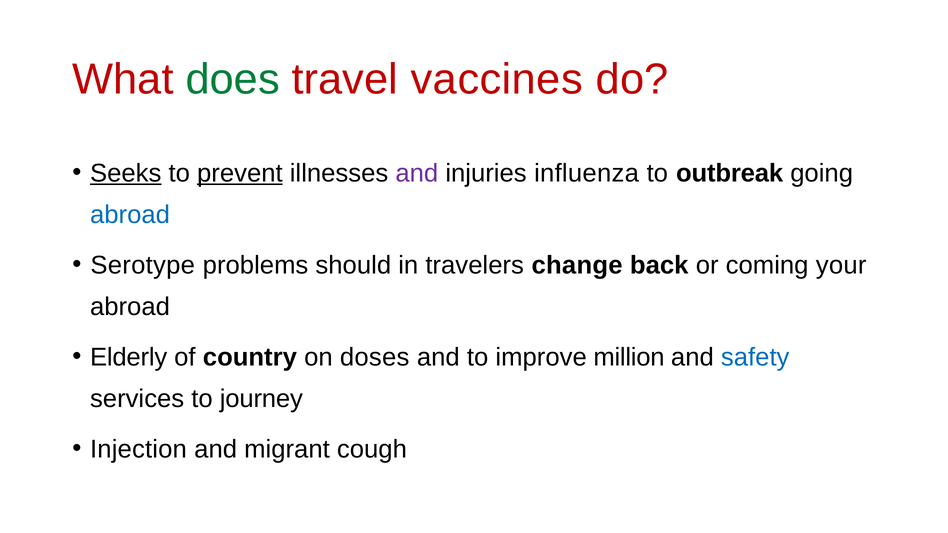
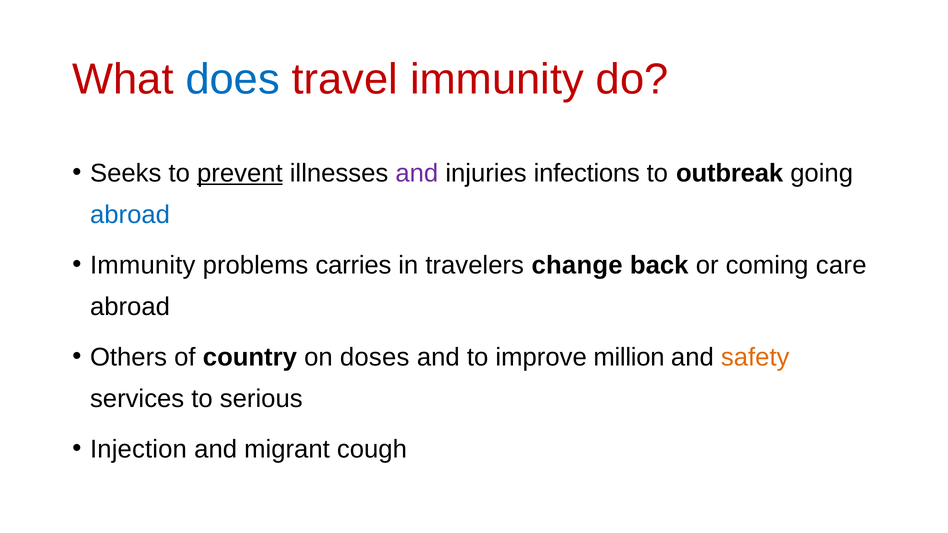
does colour: green -> blue (233, 80)
travel vaccines: vaccines -> immunity (497, 80)
Seeks underline: present -> none (126, 173)
influenza: influenza -> infections (587, 173)
Serotype: Serotype -> Immunity (143, 265)
should: should -> carries (353, 265)
your: your -> care (841, 265)
Elderly: Elderly -> Others (129, 357)
safety colour: blue -> orange (755, 357)
journey: journey -> serious (261, 399)
